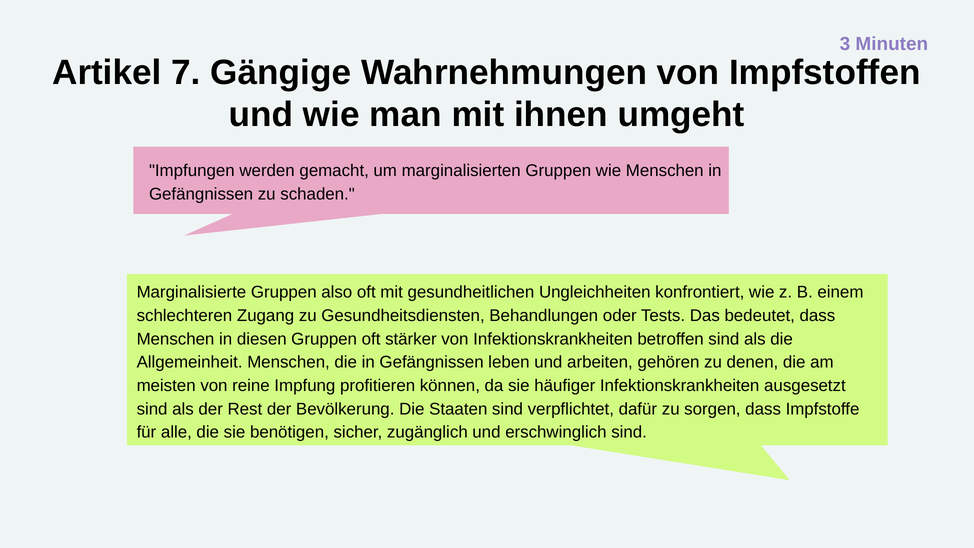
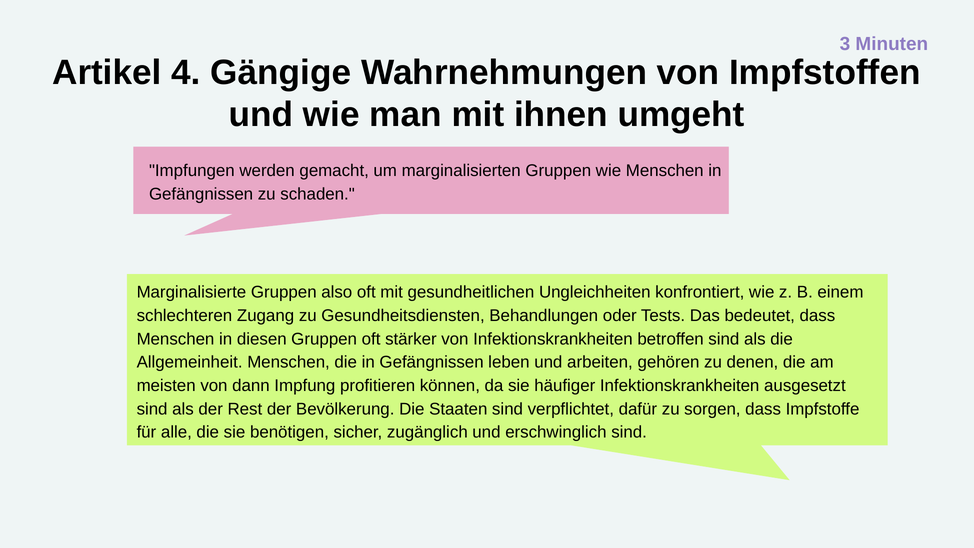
7: 7 -> 4 (186, 73)
reine: reine -> dann (251, 386)
